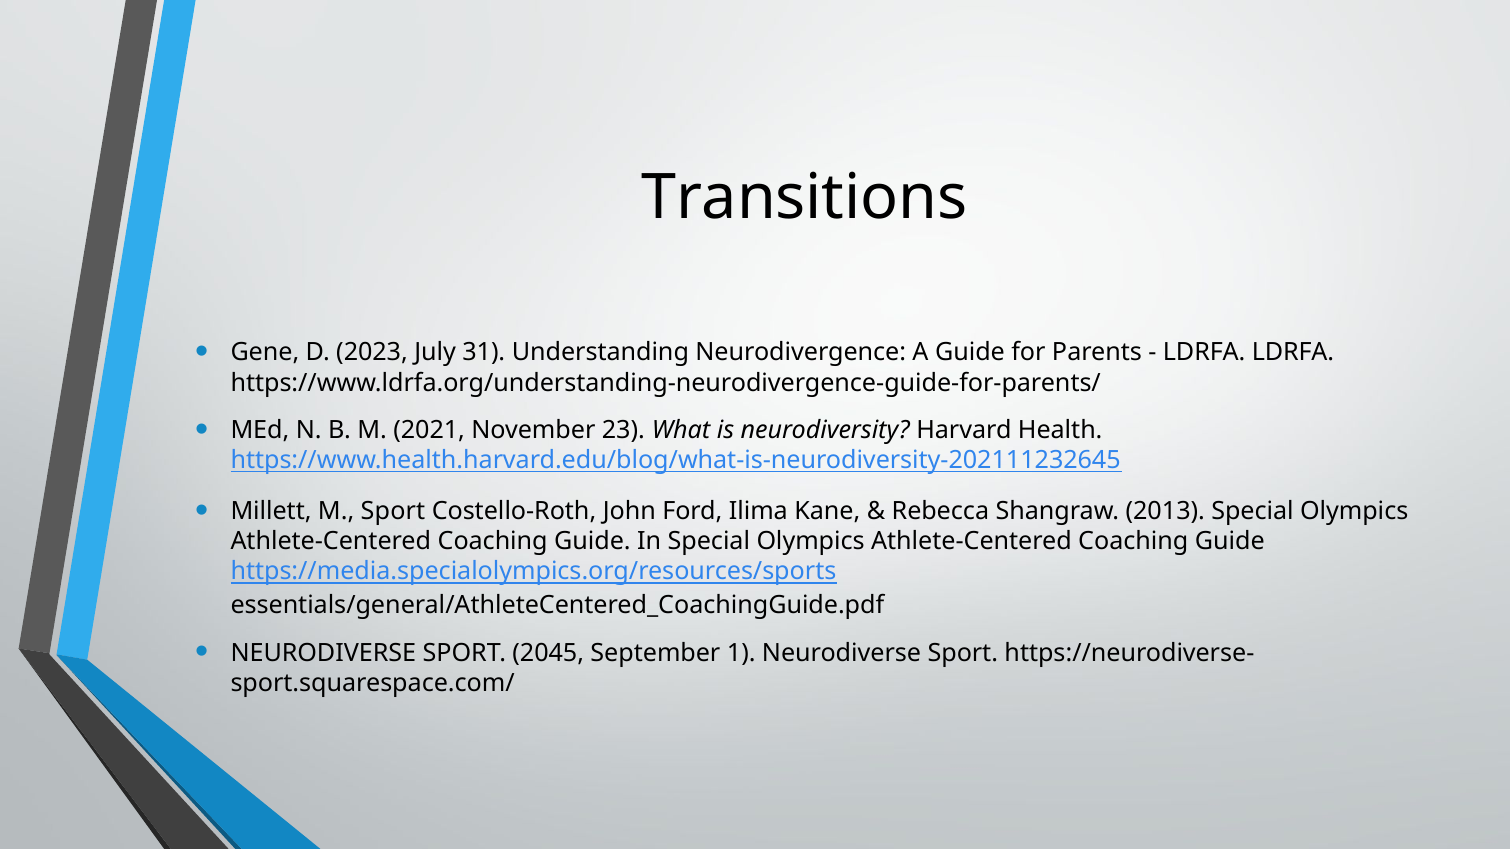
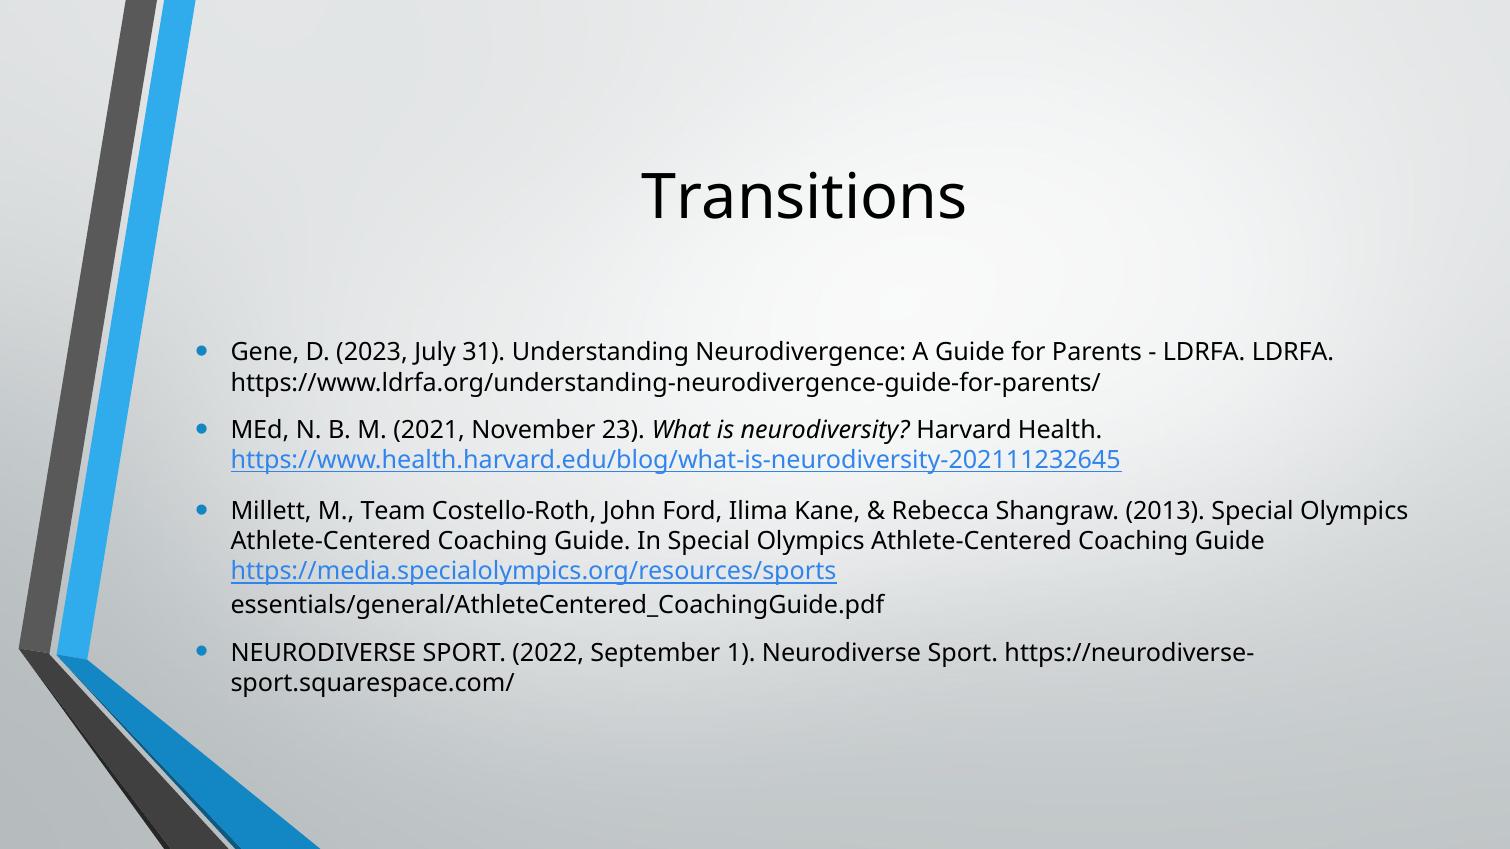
M Sport: Sport -> Team (393, 511)
2045: 2045 -> 2022 (548, 653)
